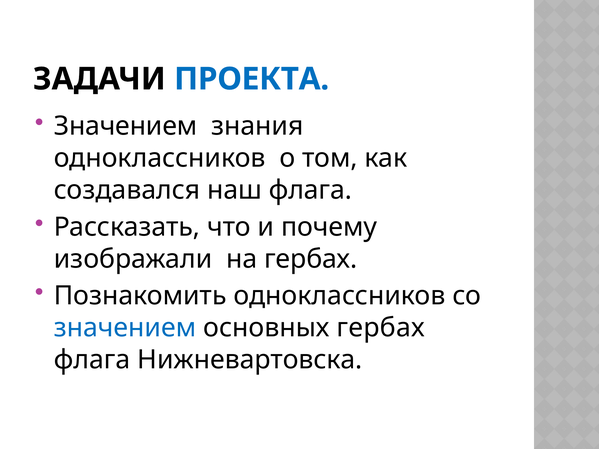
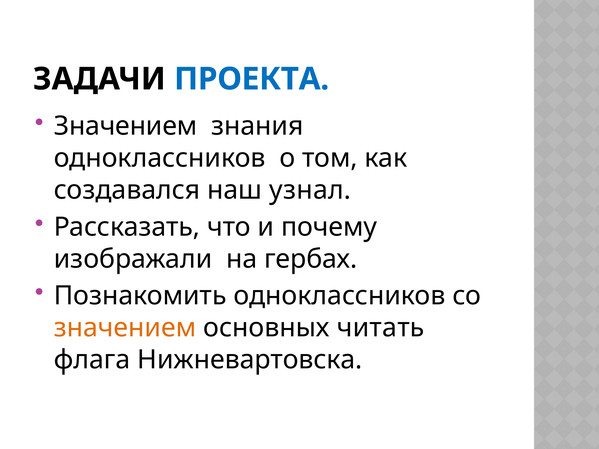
наш флага: флага -> узнал (310, 190)
значением colour: blue -> orange (125, 328)
основных гербах: гербах -> читать (381, 328)
